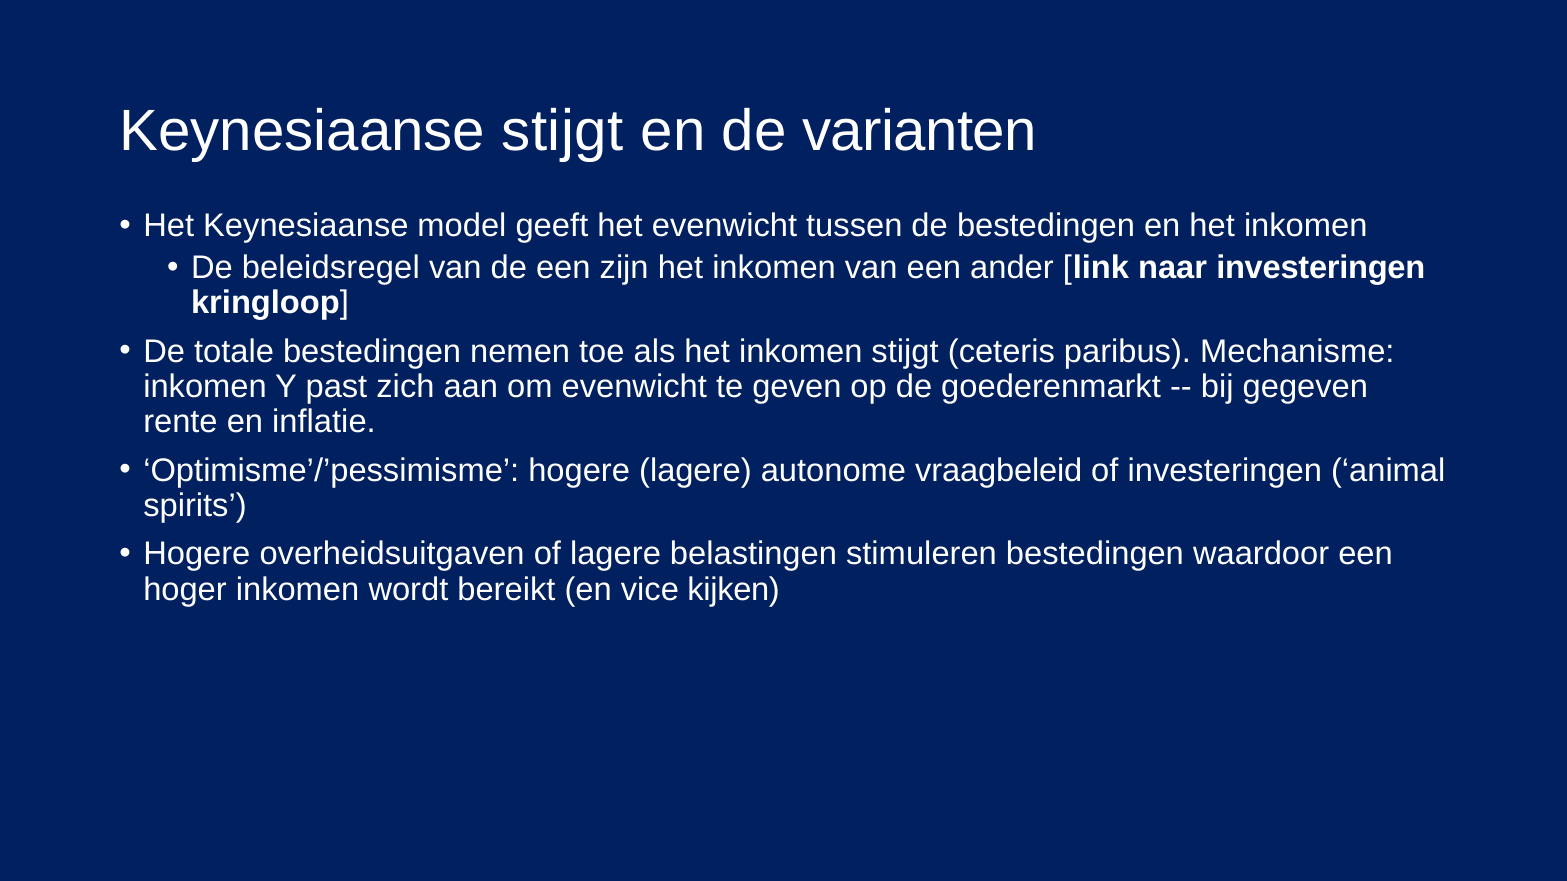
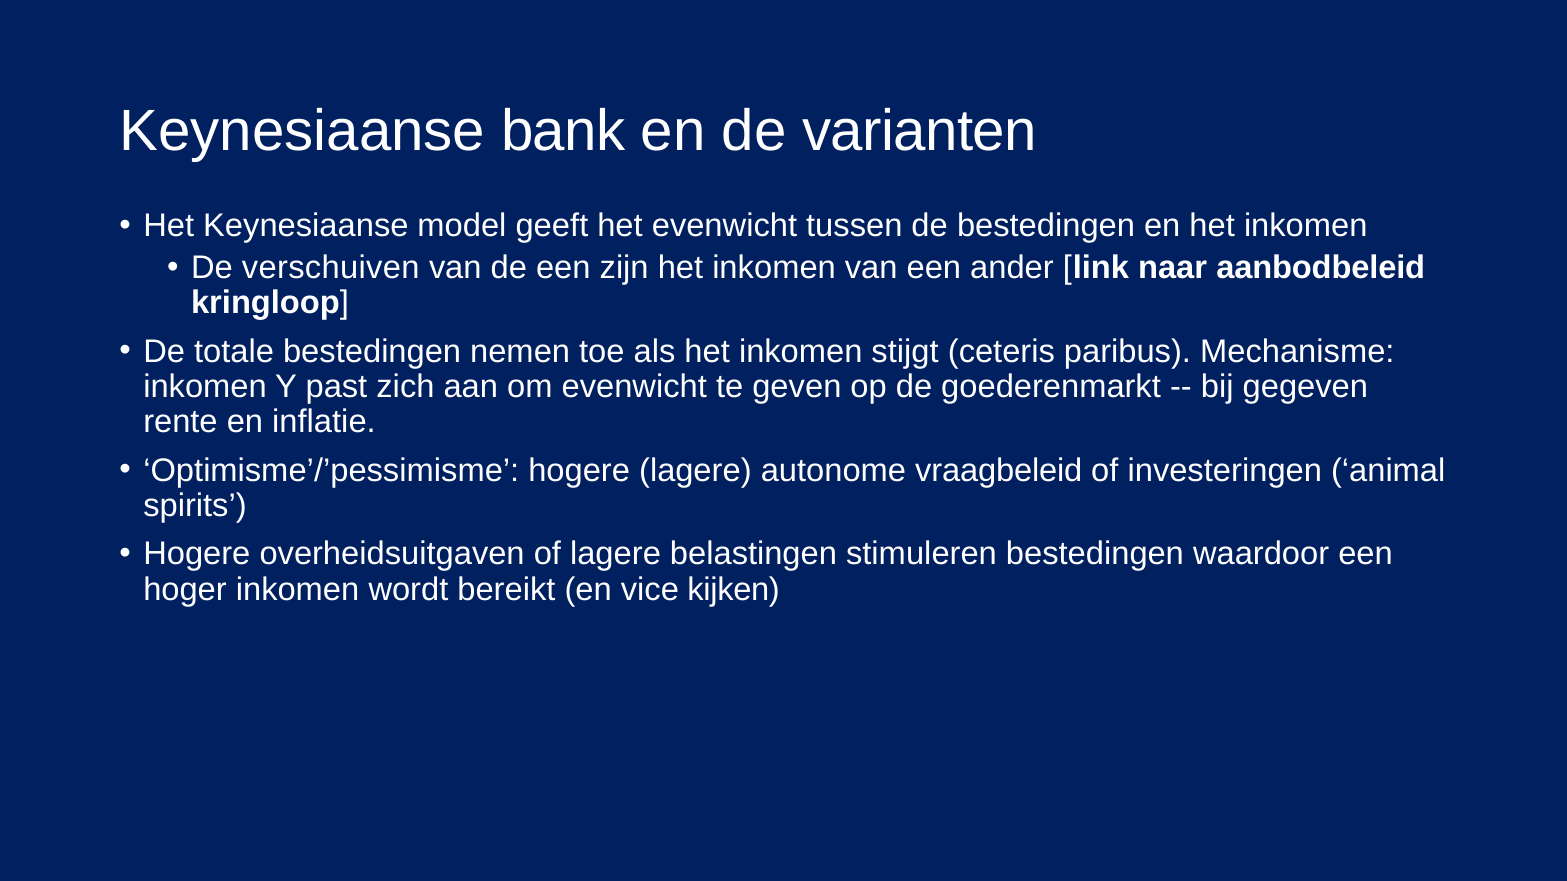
Keynesiaanse stijgt: stijgt -> bank (563, 132)
beleidsregel: beleidsregel -> verschuiven (331, 268)
naar investeringen: investeringen -> aanbodbeleid (1321, 268)
